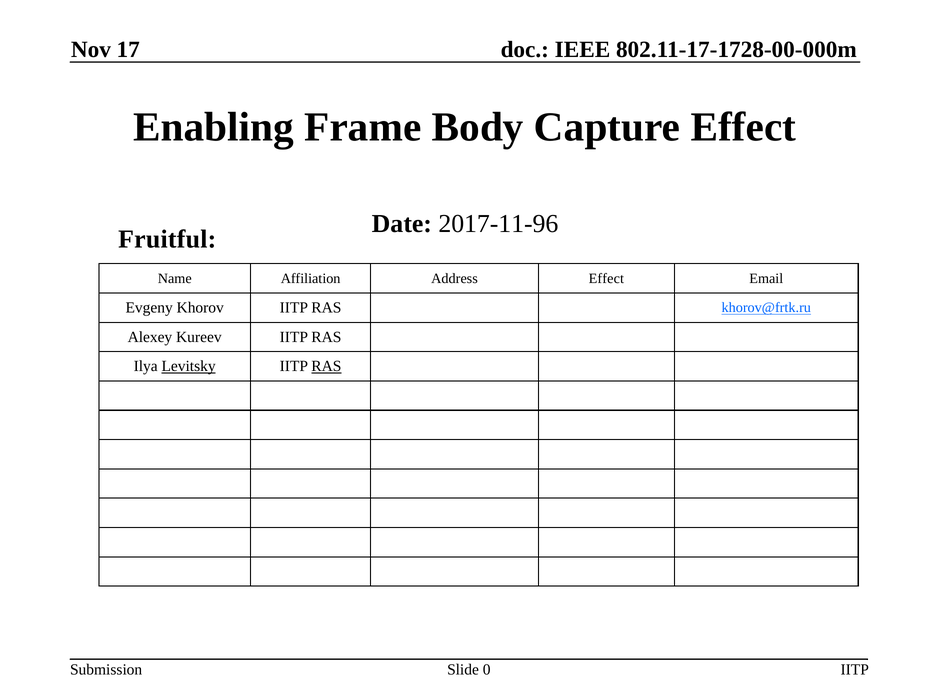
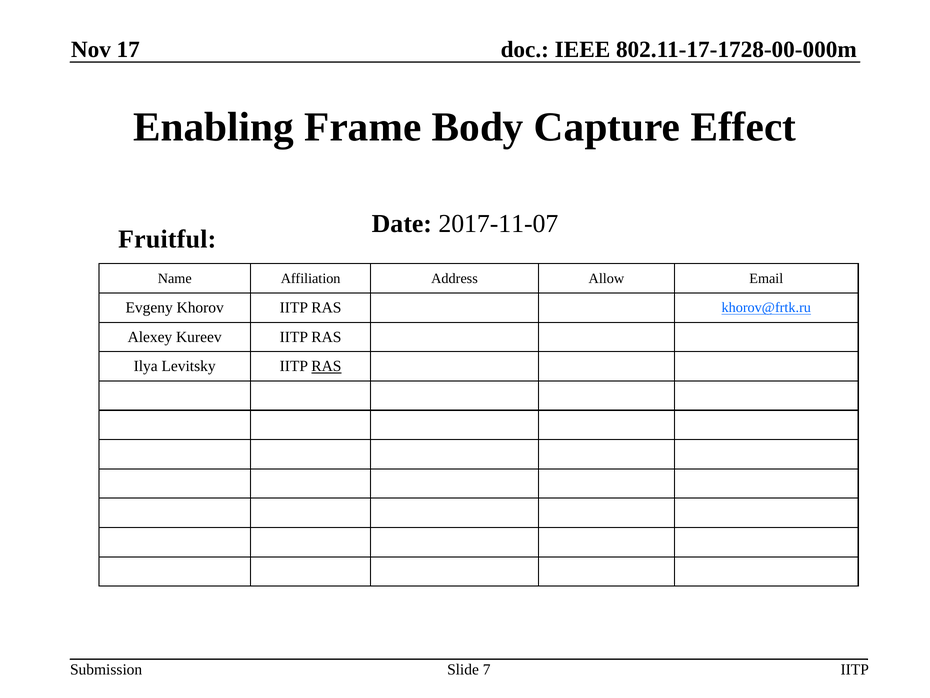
2017-11-96: 2017-11-96 -> 2017-11-07 (498, 223)
Address Effect: Effect -> Allow (606, 278)
Levitsky underline: present -> none (189, 366)
0: 0 -> 7 (487, 669)
